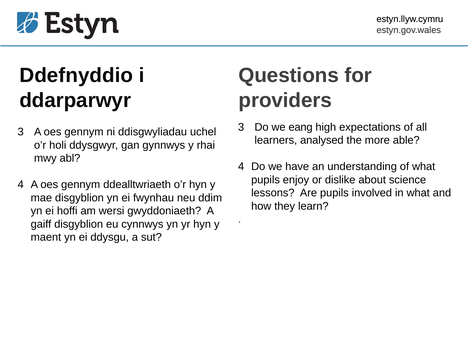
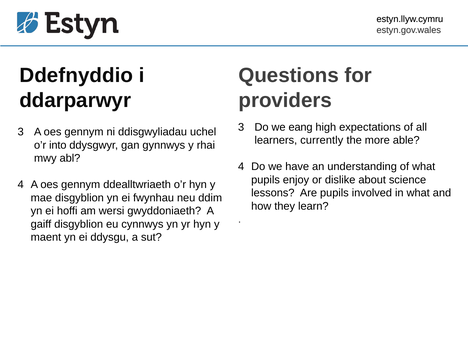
analysed: analysed -> currently (322, 140)
holi: holi -> into (58, 145)
